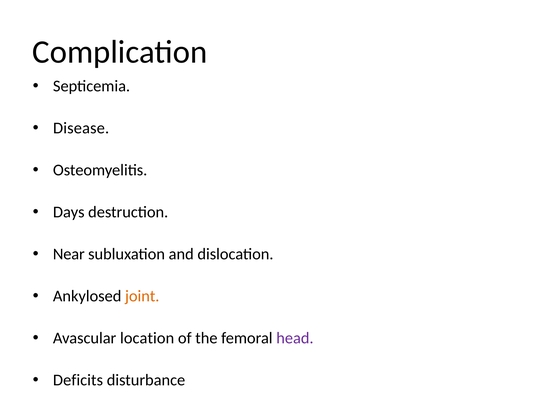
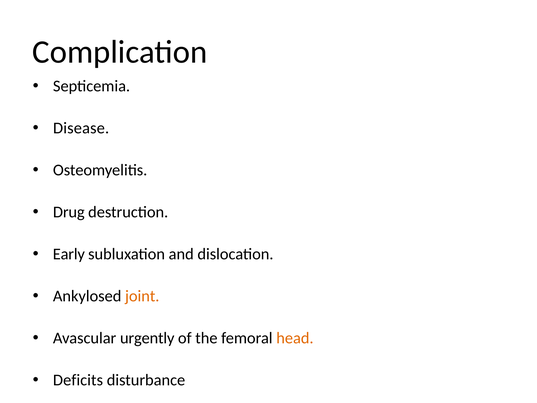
Days: Days -> Drug (69, 212)
Near: Near -> Early (69, 254)
location: location -> urgently (147, 338)
head colour: purple -> orange (295, 338)
